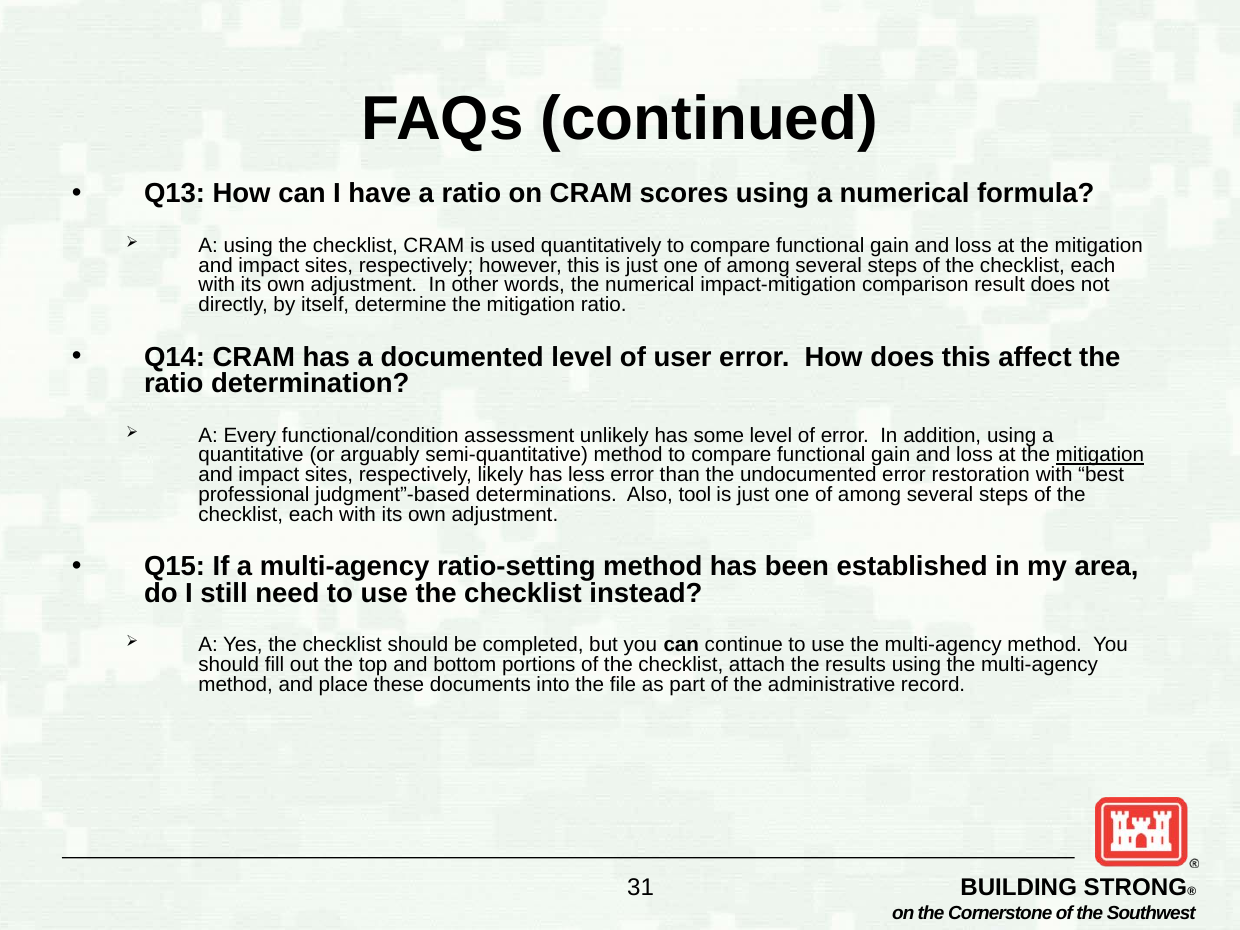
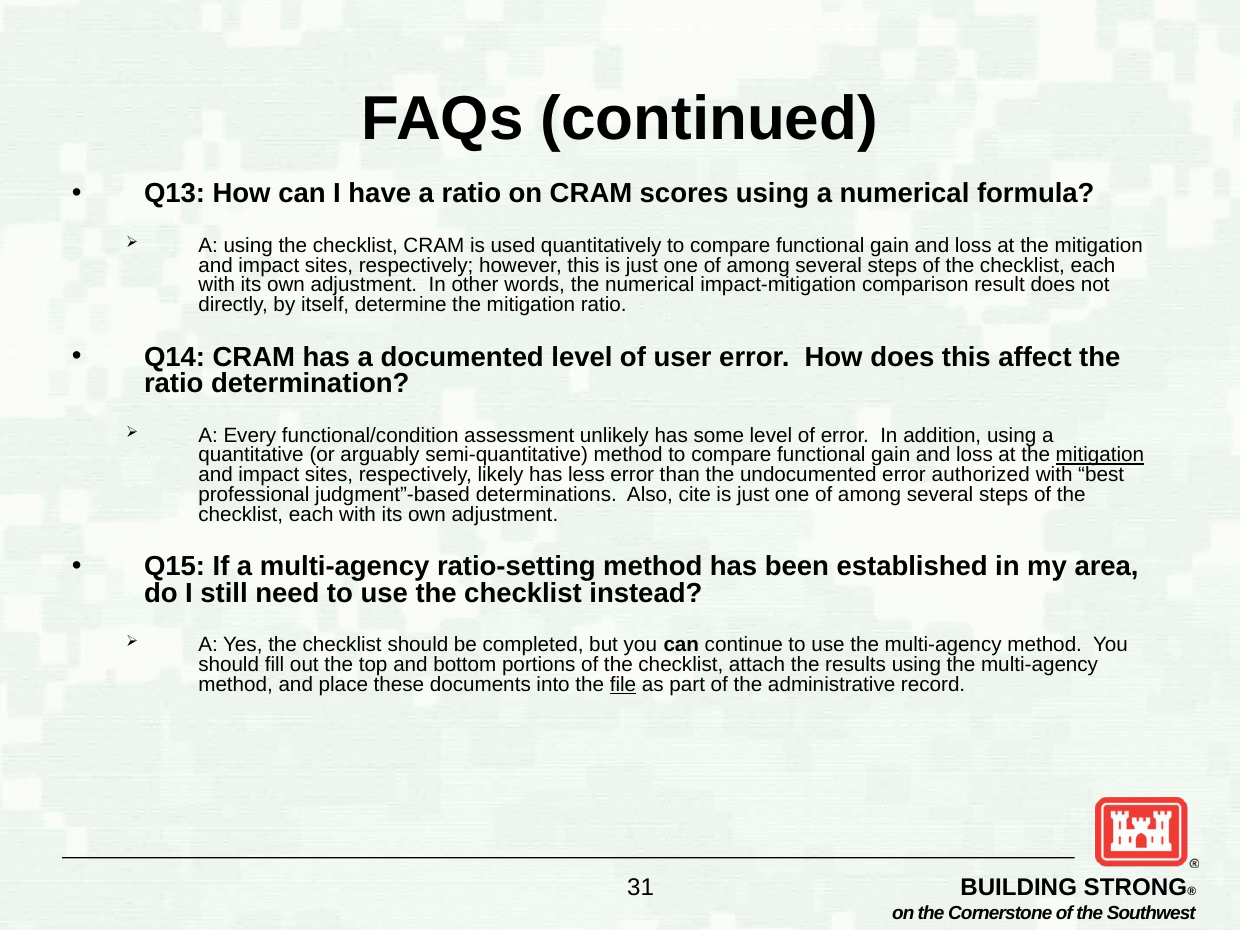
restoration: restoration -> authorized (981, 475)
tool: tool -> cite (695, 495)
file underline: none -> present (623, 685)
